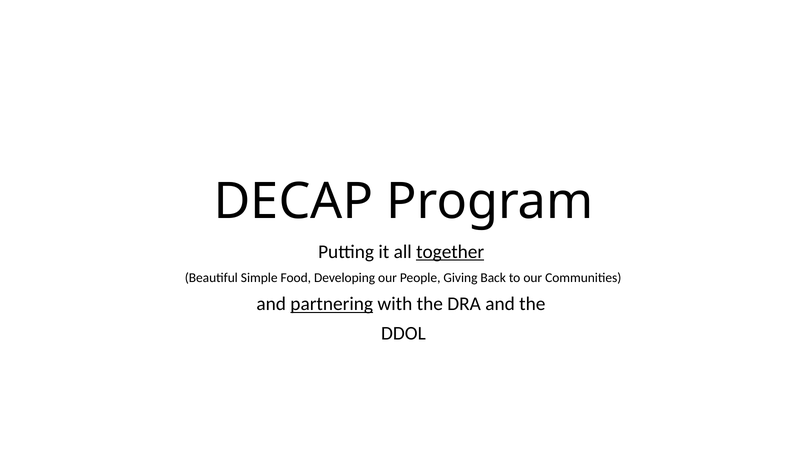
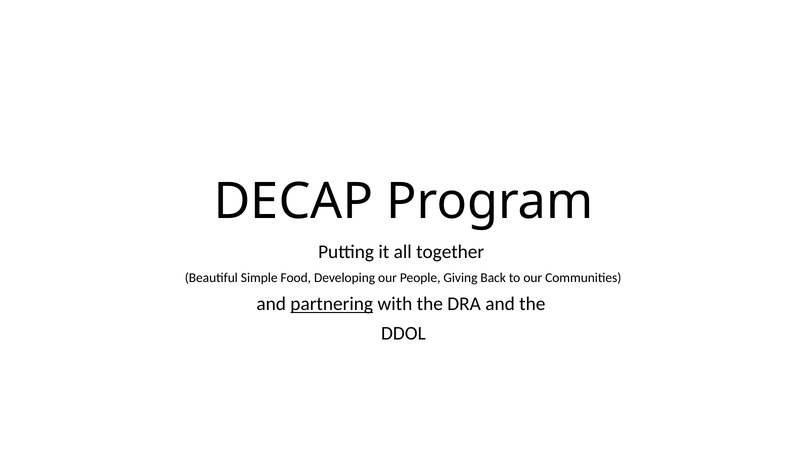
together underline: present -> none (450, 252)
